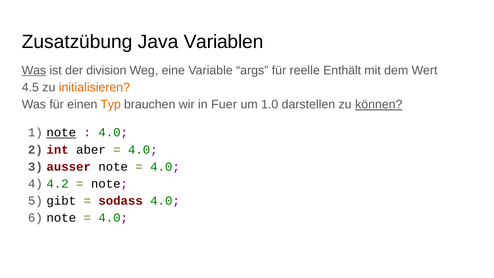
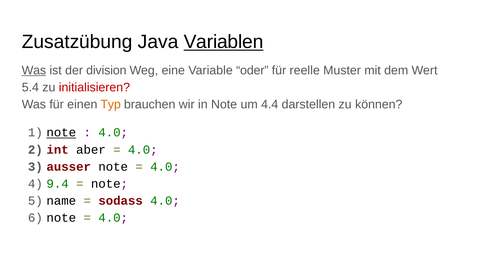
Variablen underline: none -> present (224, 42)
args: args -> oder (252, 70)
Enthält: Enthält -> Muster (342, 70)
4.5: 4.5 -> 5.4 (30, 87)
initialisieren colour: orange -> red (94, 87)
in Fuer: Fuer -> Note (224, 104)
1.0: 1.0 -> 4.4 (270, 104)
können underline: present -> none (379, 104)
4.2: 4.2 -> 9.4 (58, 184)
gibt: gibt -> name (61, 201)
